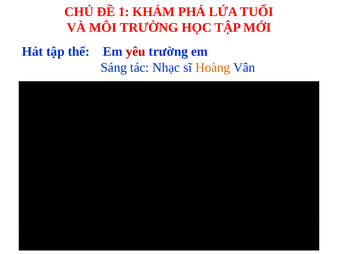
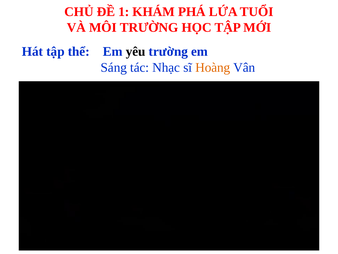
yêu colour: red -> black (136, 52)
